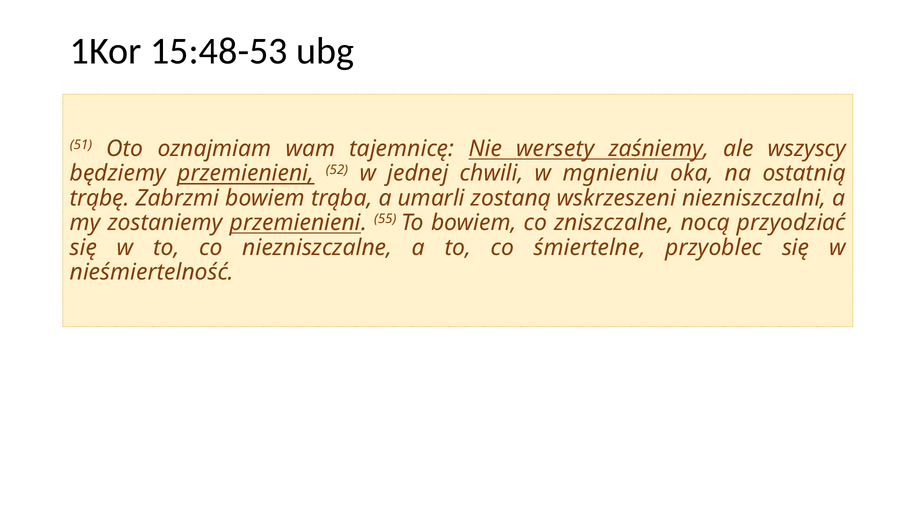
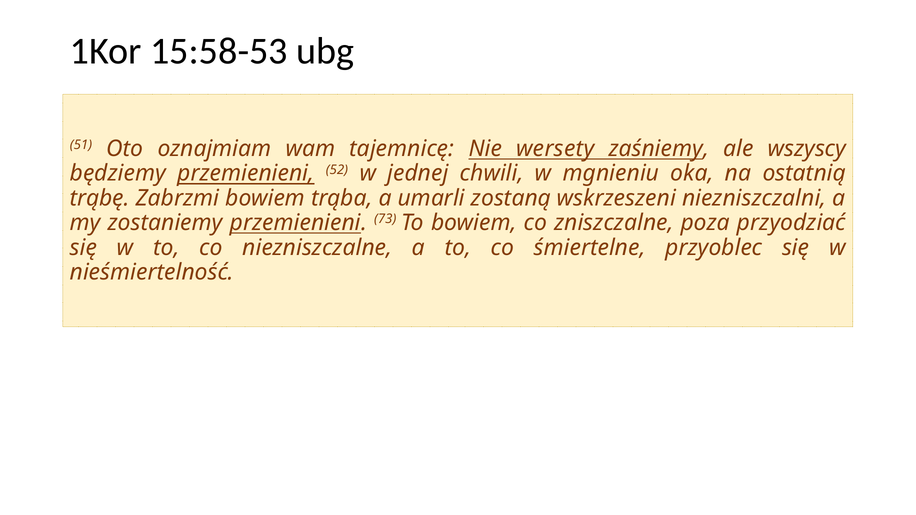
15:48-53: 15:48-53 -> 15:58-53 (219, 51)
55: 55 -> 73 (385, 219)
nocą: nocą -> poza (705, 223)
